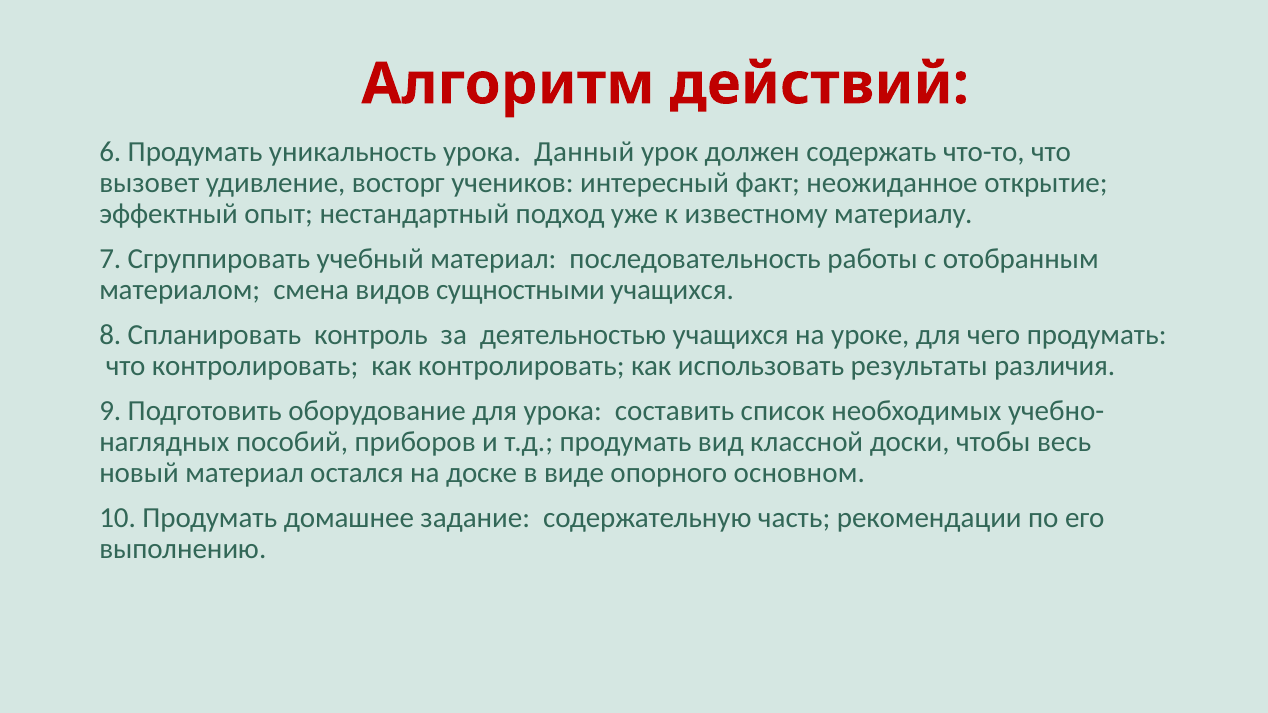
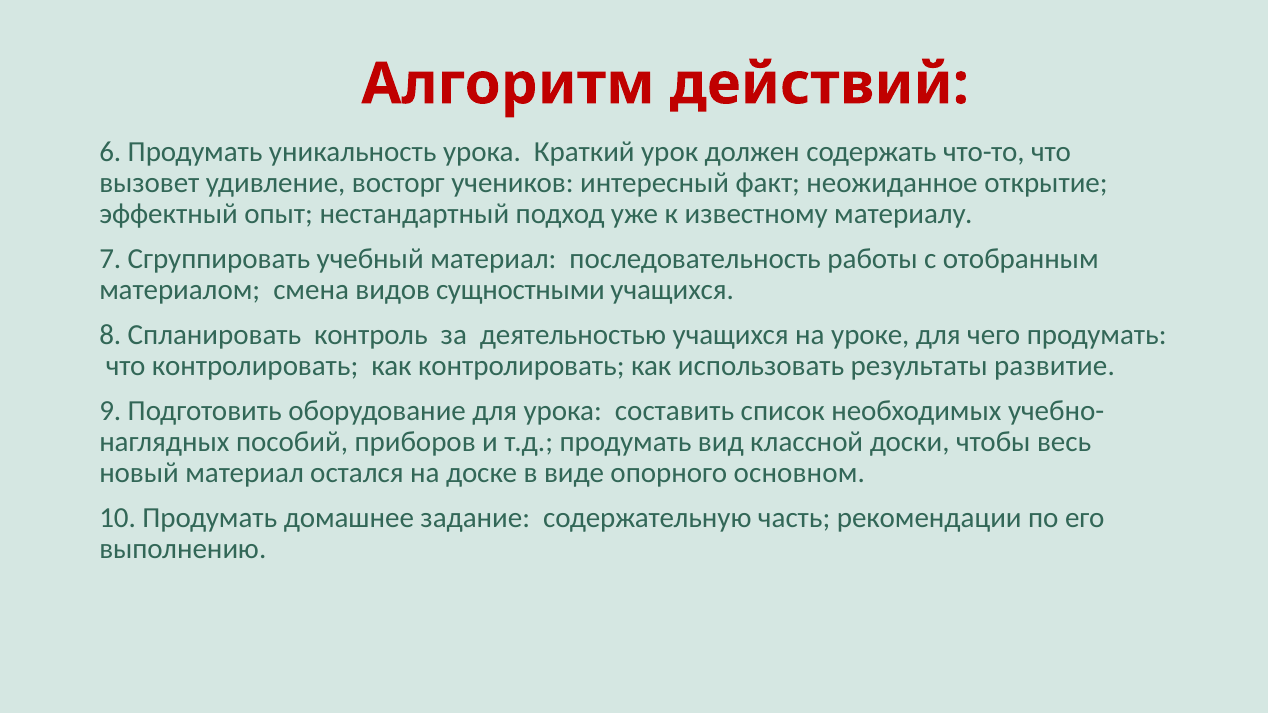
Данный: Данный -> Краткий (584, 152)
различия: различия -> развитие (1054, 366)
